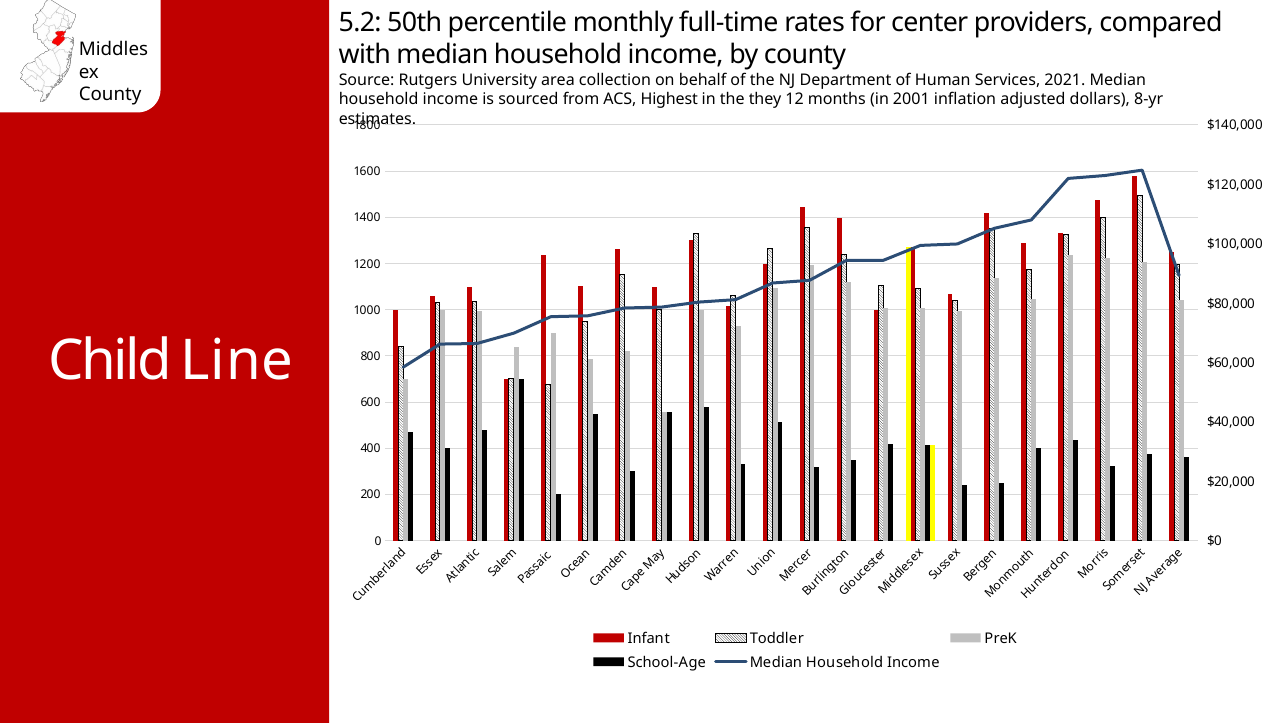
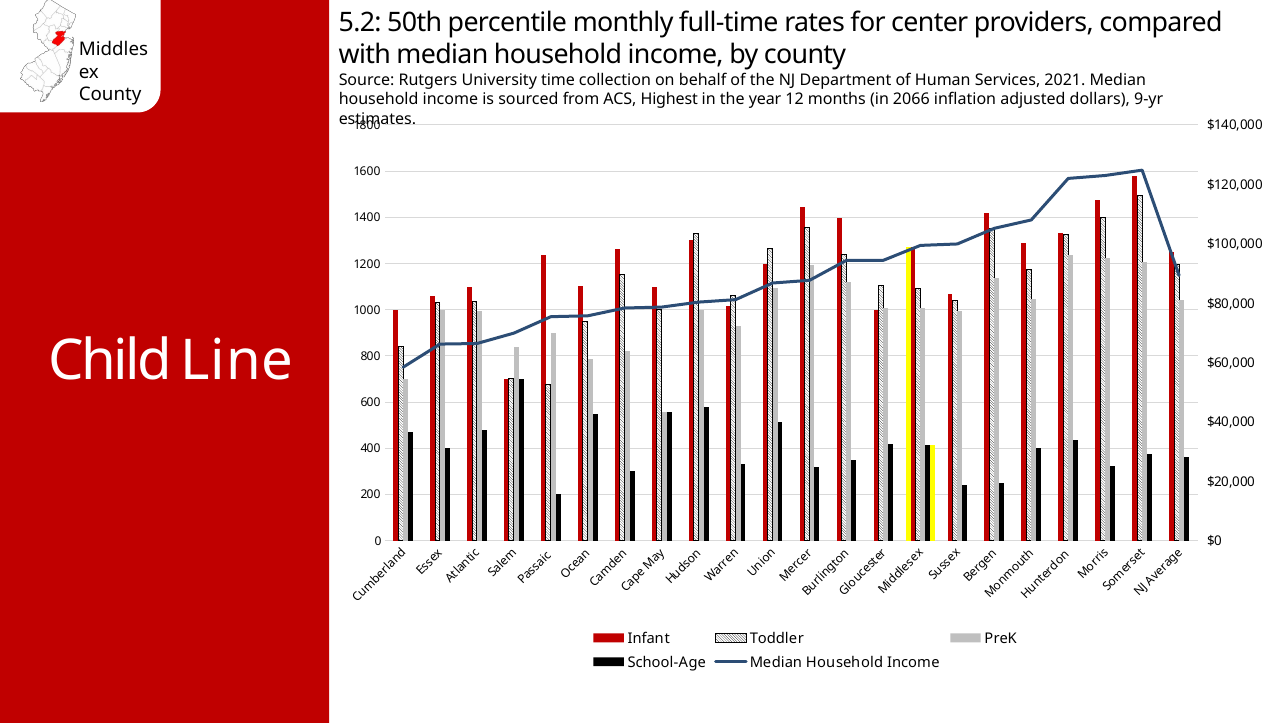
area: area -> time (558, 80)
they: they -> year (765, 100)
2001: 2001 -> 2066 (911, 100)
8-yr: 8-yr -> 9-yr (1149, 100)
